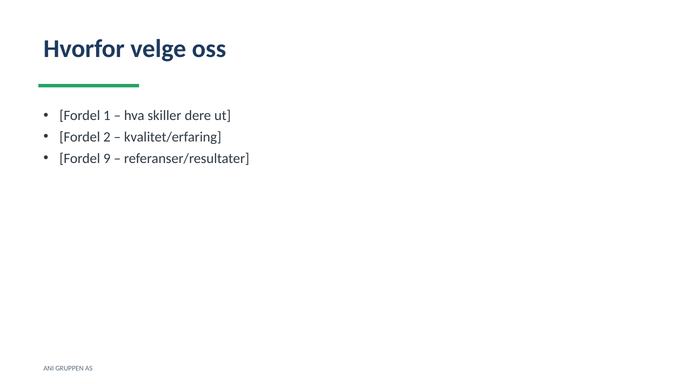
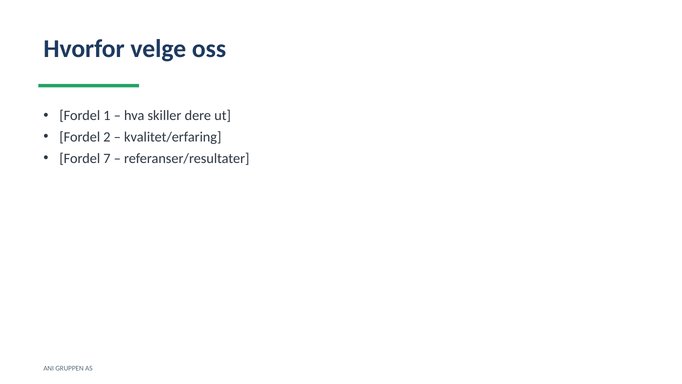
9: 9 -> 7 (107, 158)
